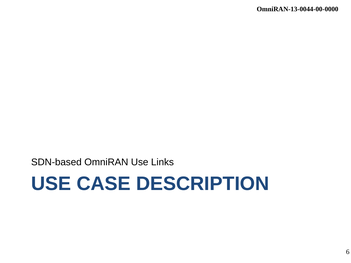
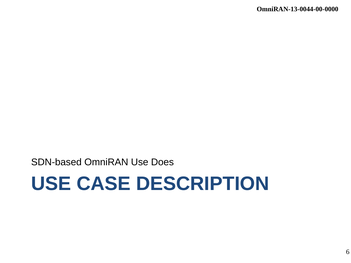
Links: Links -> Does (162, 162)
